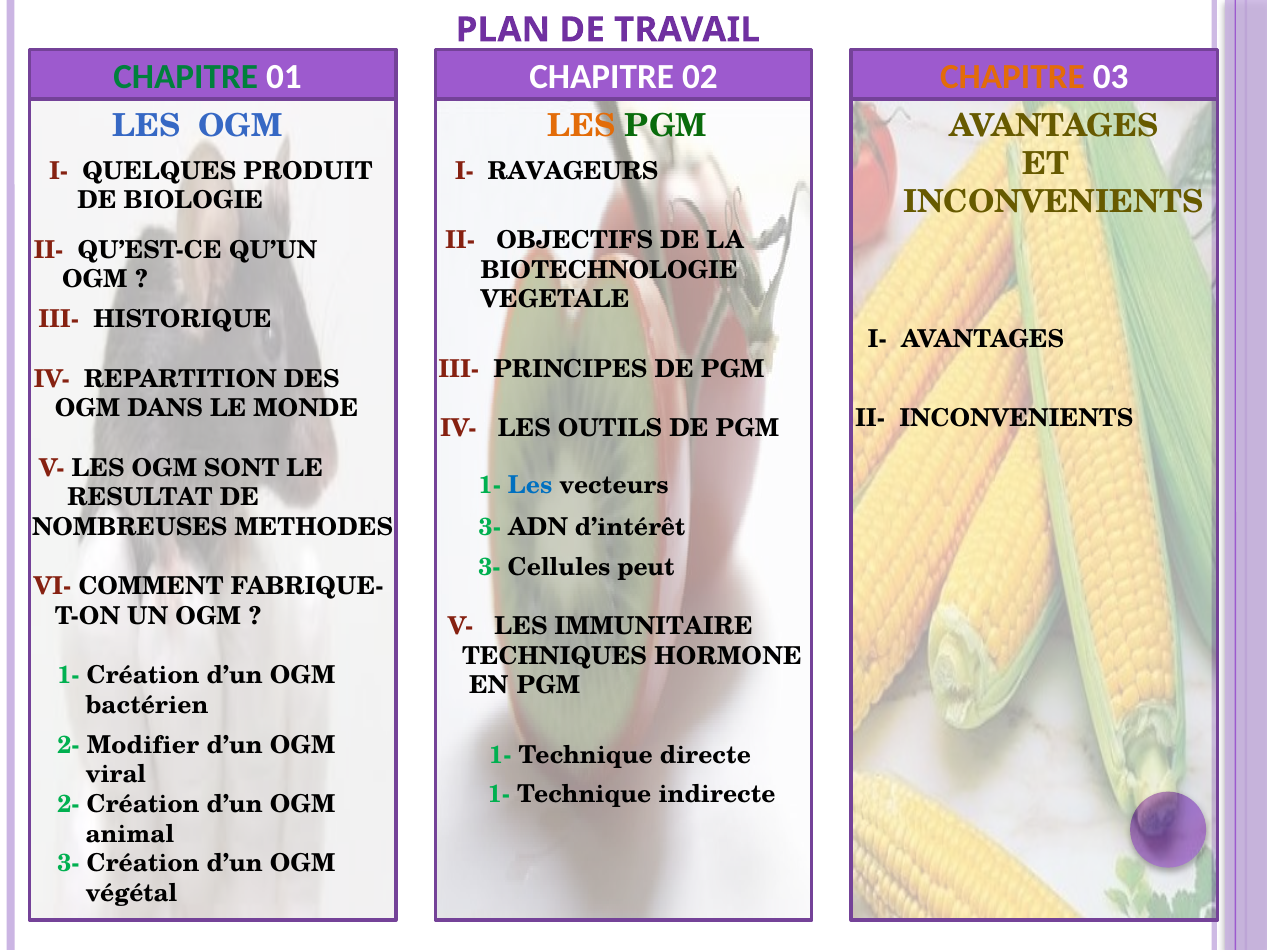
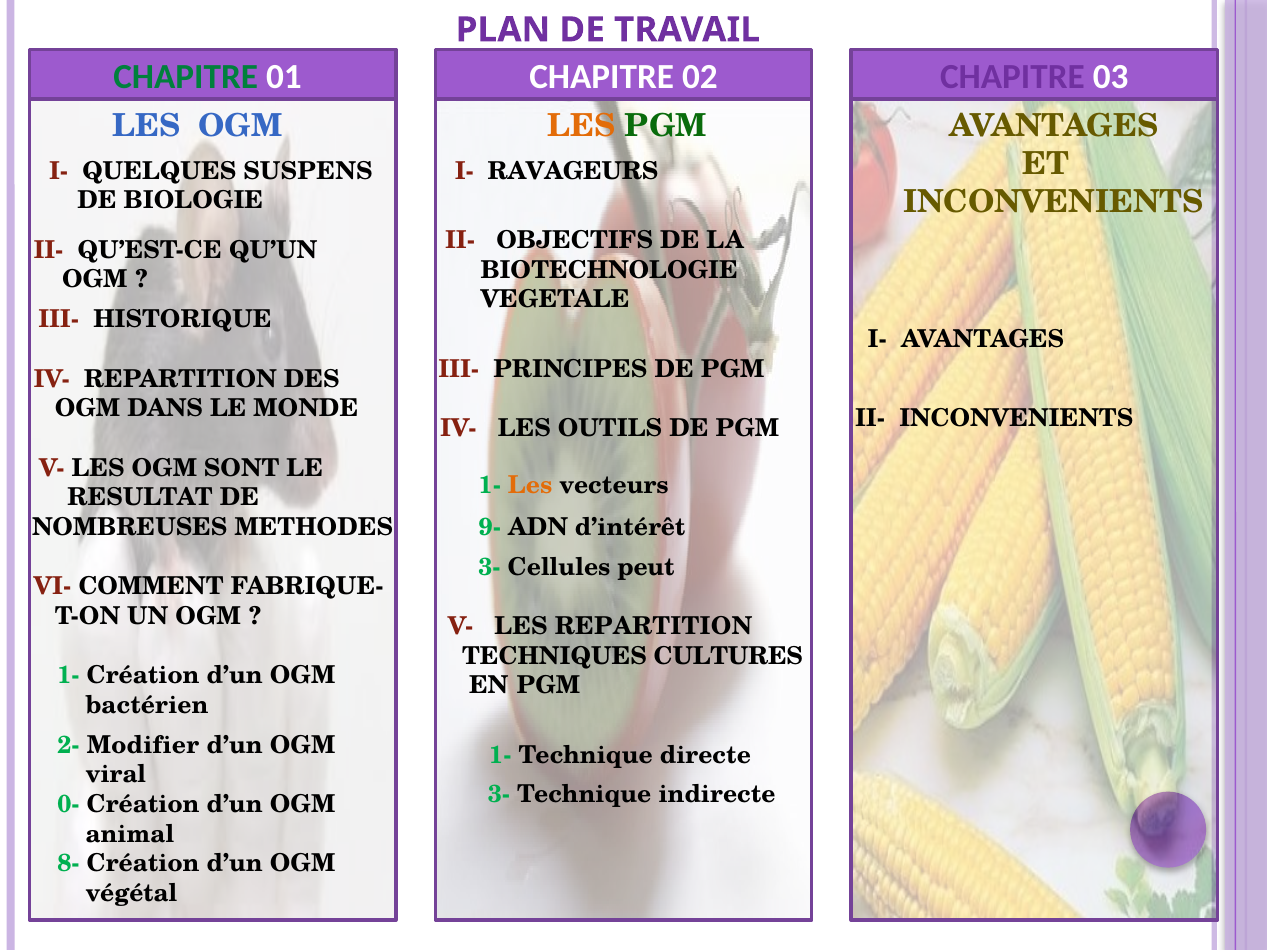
CHAPITRE colour: orange -> purple (1012, 77)
PRODUIT: PRODUIT -> SUSPENS (308, 171)
Les colour: blue -> orange (530, 485)
3-: 3- -> 9- (490, 528)
LES IMMUNITAIRE: IMMUNITAIRE -> REPARTITION (654, 627)
HORMONE: HORMONE -> CULTURES (728, 656)
1-: 1- -> 3- (499, 795)
2-: 2- -> 0- (68, 805)
3-: 3- -> 8- (68, 864)
